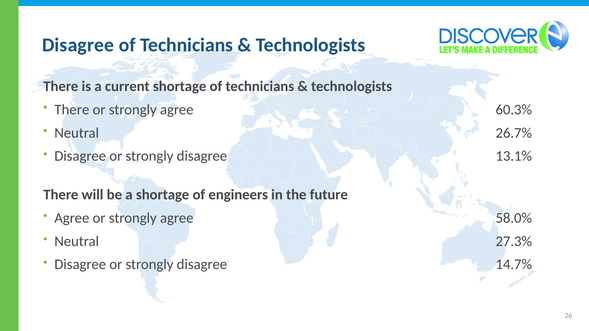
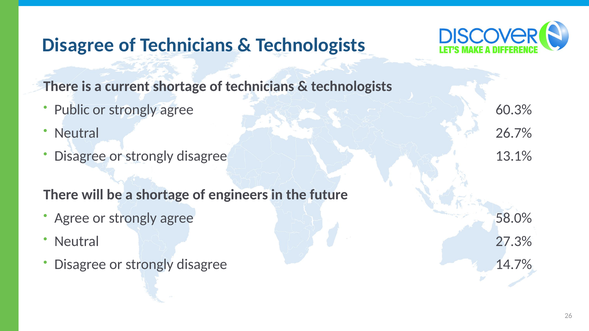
There: There -> Public (72, 110)
